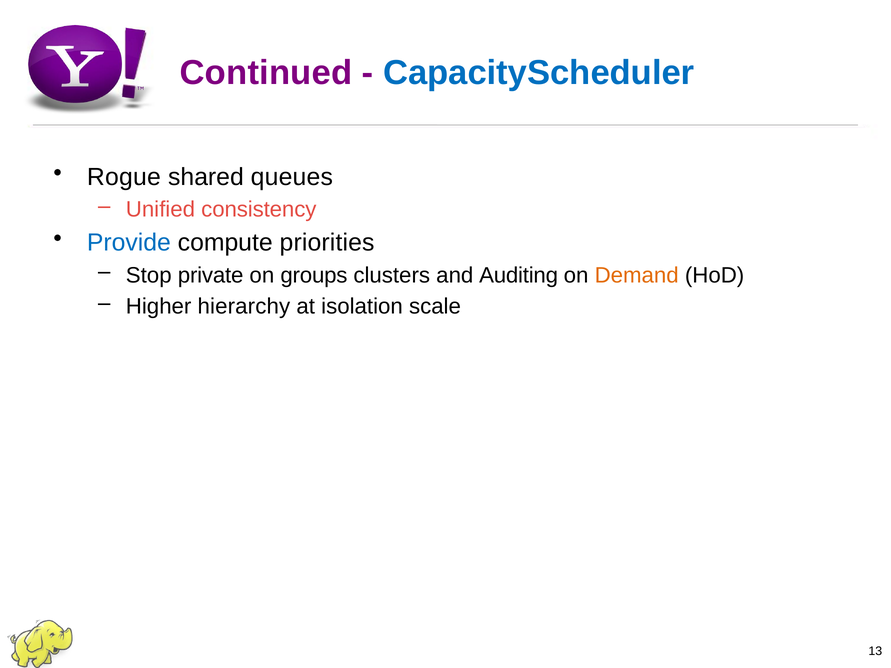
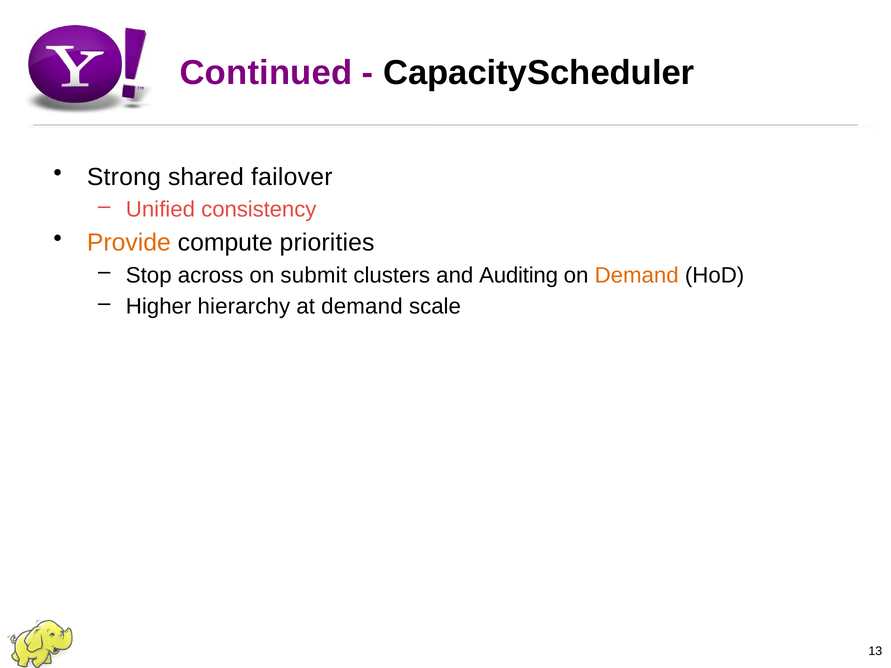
CapacityScheduler colour: blue -> black (539, 73)
Rogue: Rogue -> Strong (124, 177)
queues: queues -> failover (292, 177)
Provide colour: blue -> orange (129, 243)
private: private -> across (211, 275)
groups: groups -> submit (314, 275)
at isolation: isolation -> demand (362, 306)
